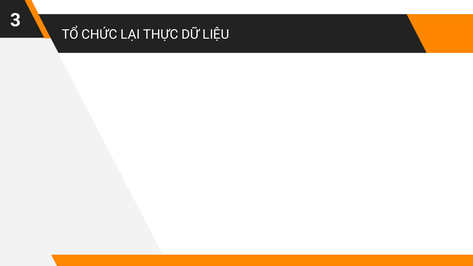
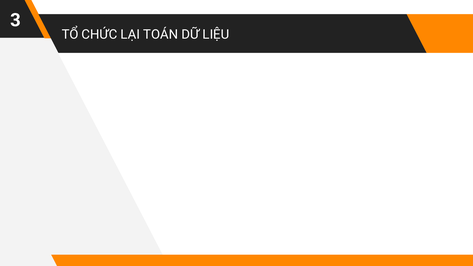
THỰC: THỰC -> TOÁN (161, 34)
